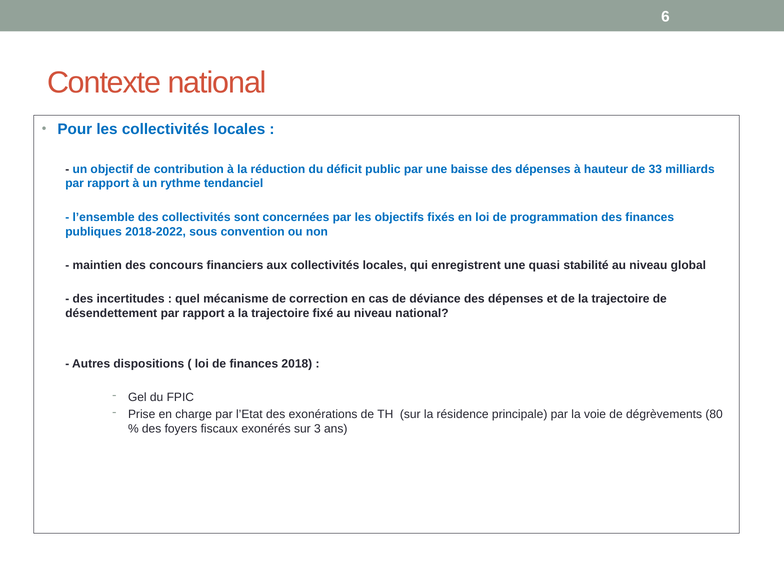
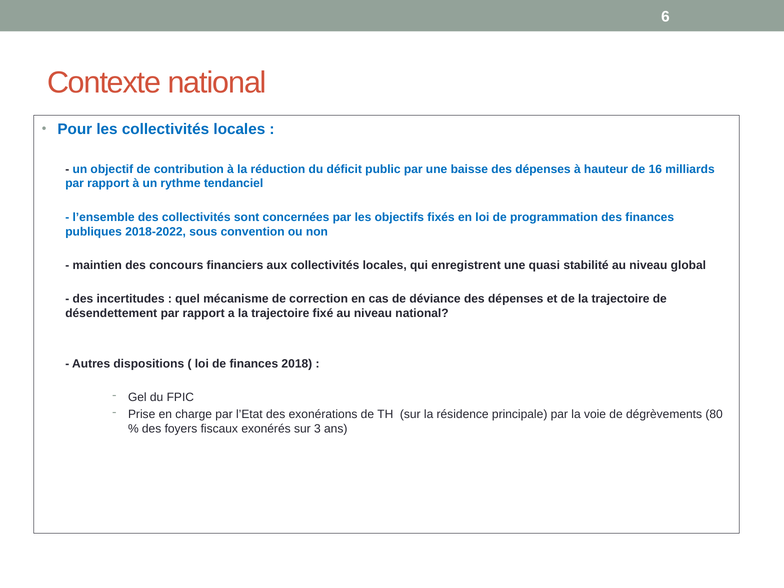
33: 33 -> 16 (655, 169)
